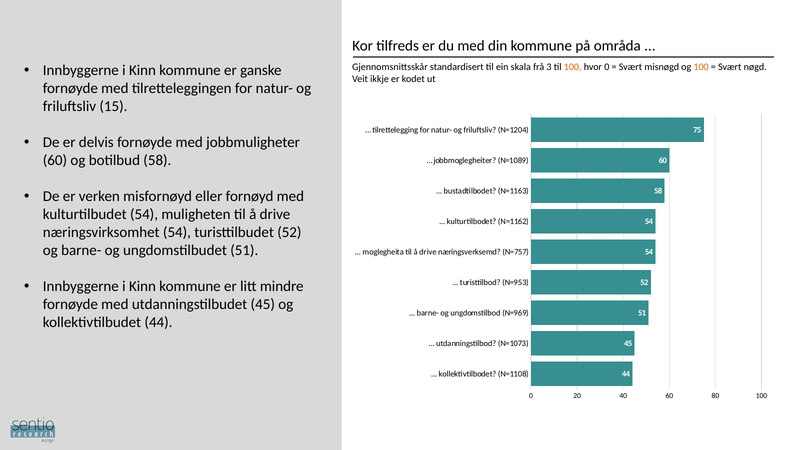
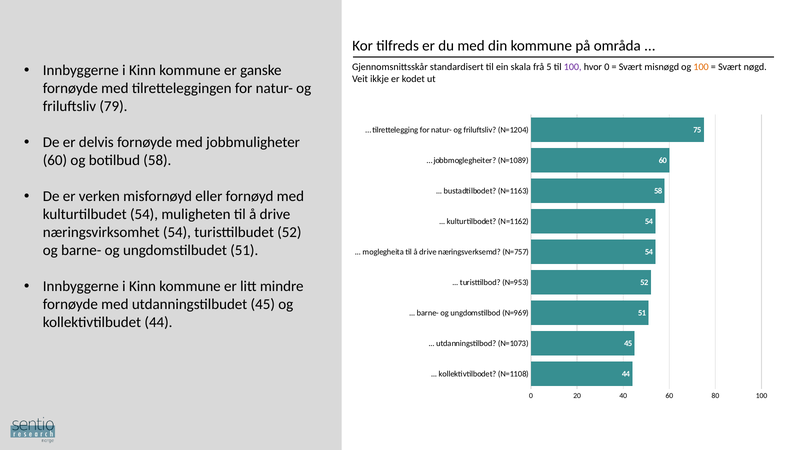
3: 3 -> 5 (549, 67)
100 colour: orange -> purple (573, 67)
15: 15 -> 79 (113, 106)
